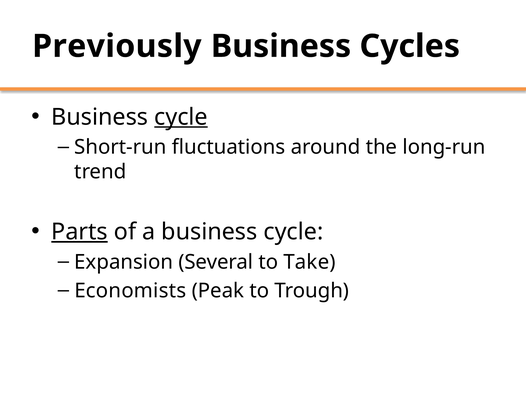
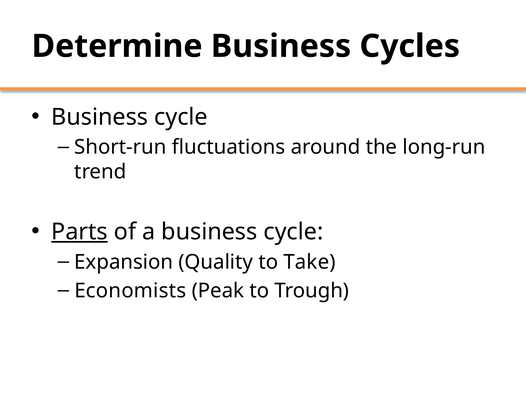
Previously: Previously -> Determine (117, 46)
cycle underline: present -> none (181, 117)
Several: Several -> Quality (216, 262)
